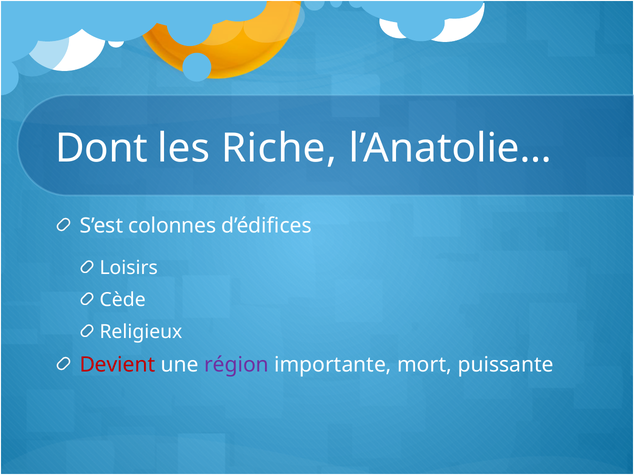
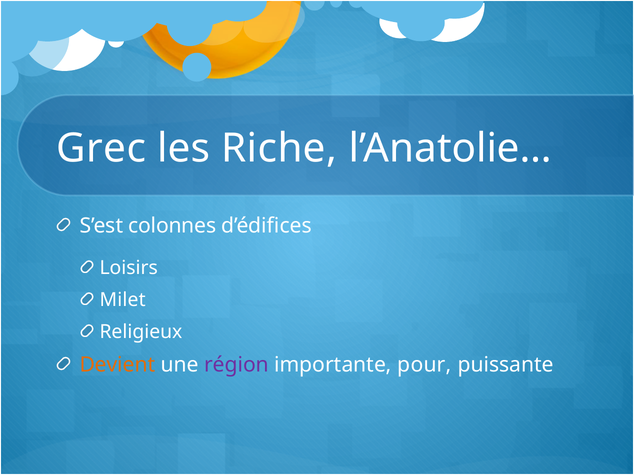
Dont: Dont -> Grec (101, 148)
Cède: Cède -> Milet (123, 300)
Devient colour: red -> orange (117, 365)
mort: mort -> pour (424, 365)
